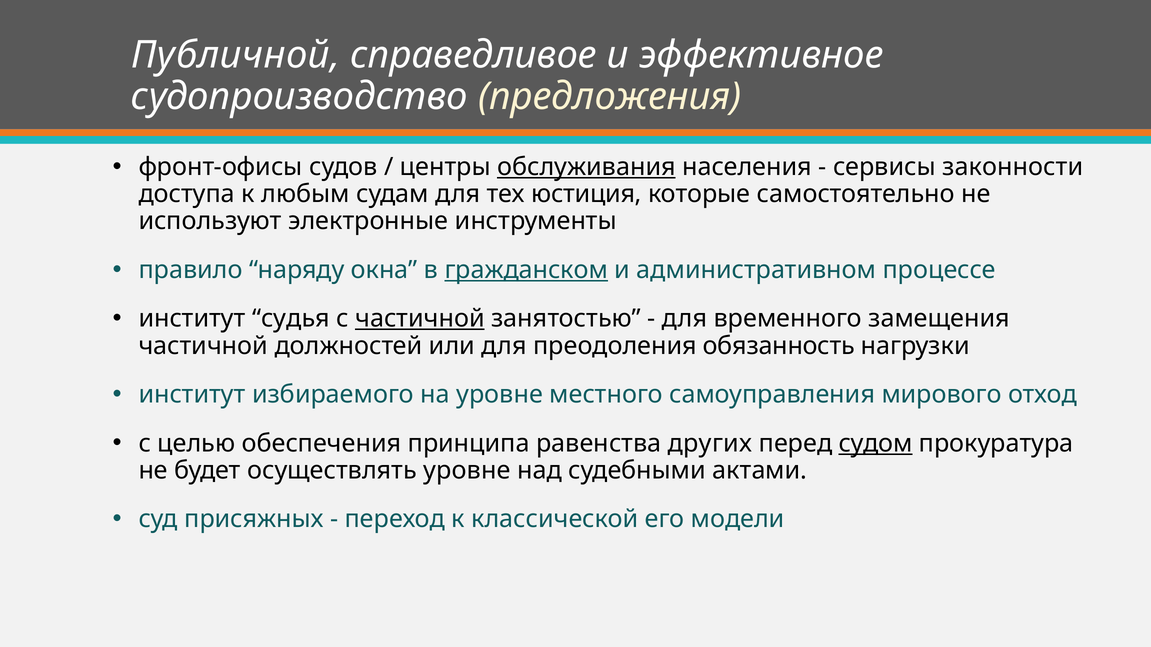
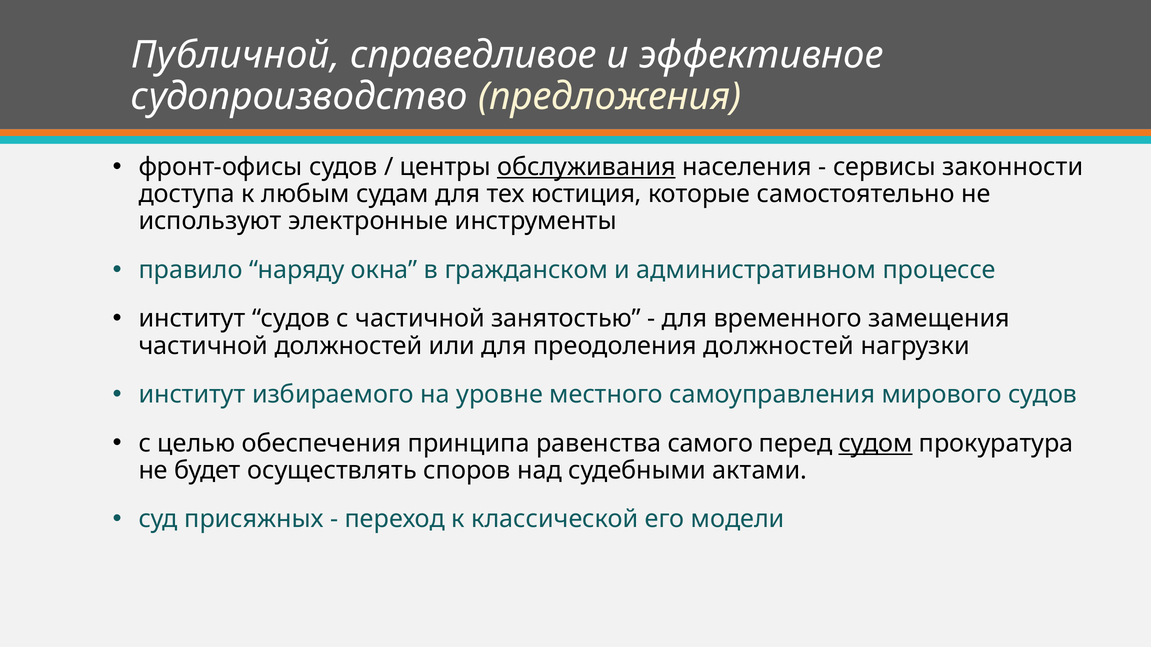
гражданском underline: present -> none (526, 270)
институт судья: судья -> судов (291, 319)
частичной underline: present -> none (420, 319)
преодоления обязанность: обязанность -> должностей (779, 346)
мирового отход: отход -> судов (1043, 395)
других: других -> самого (710, 443)
осуществлять уровне: уровне -> споров (467, 471)
